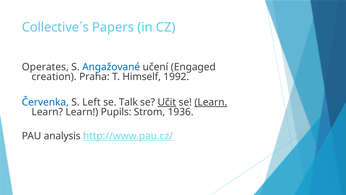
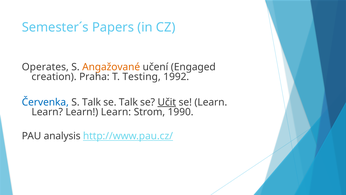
Collective´s: Collective´s -> Semester´s (55, 27)
Angažované colour: blue -> orange (111, 67)
Himself: Himself -> Testing (142, 77)
S Left: Left -> Talk (91, 102)
Learn underline: present -> none (211, 102)
Pupils: Pupils -> Learn (116, 112)
1936: 1936 -> 1990 (181, 112)
